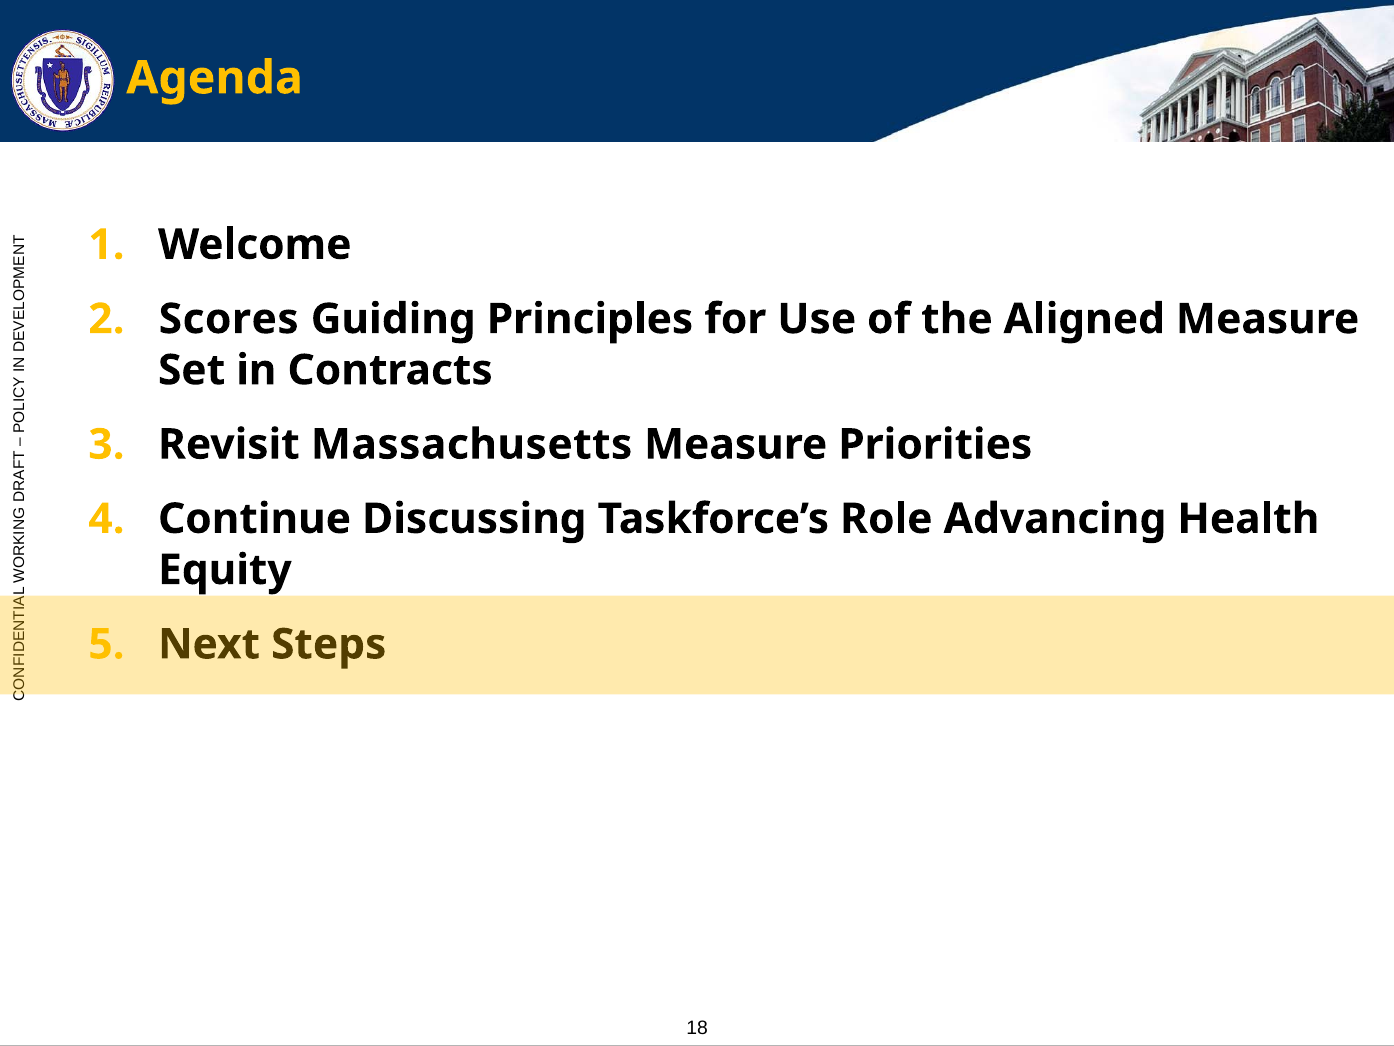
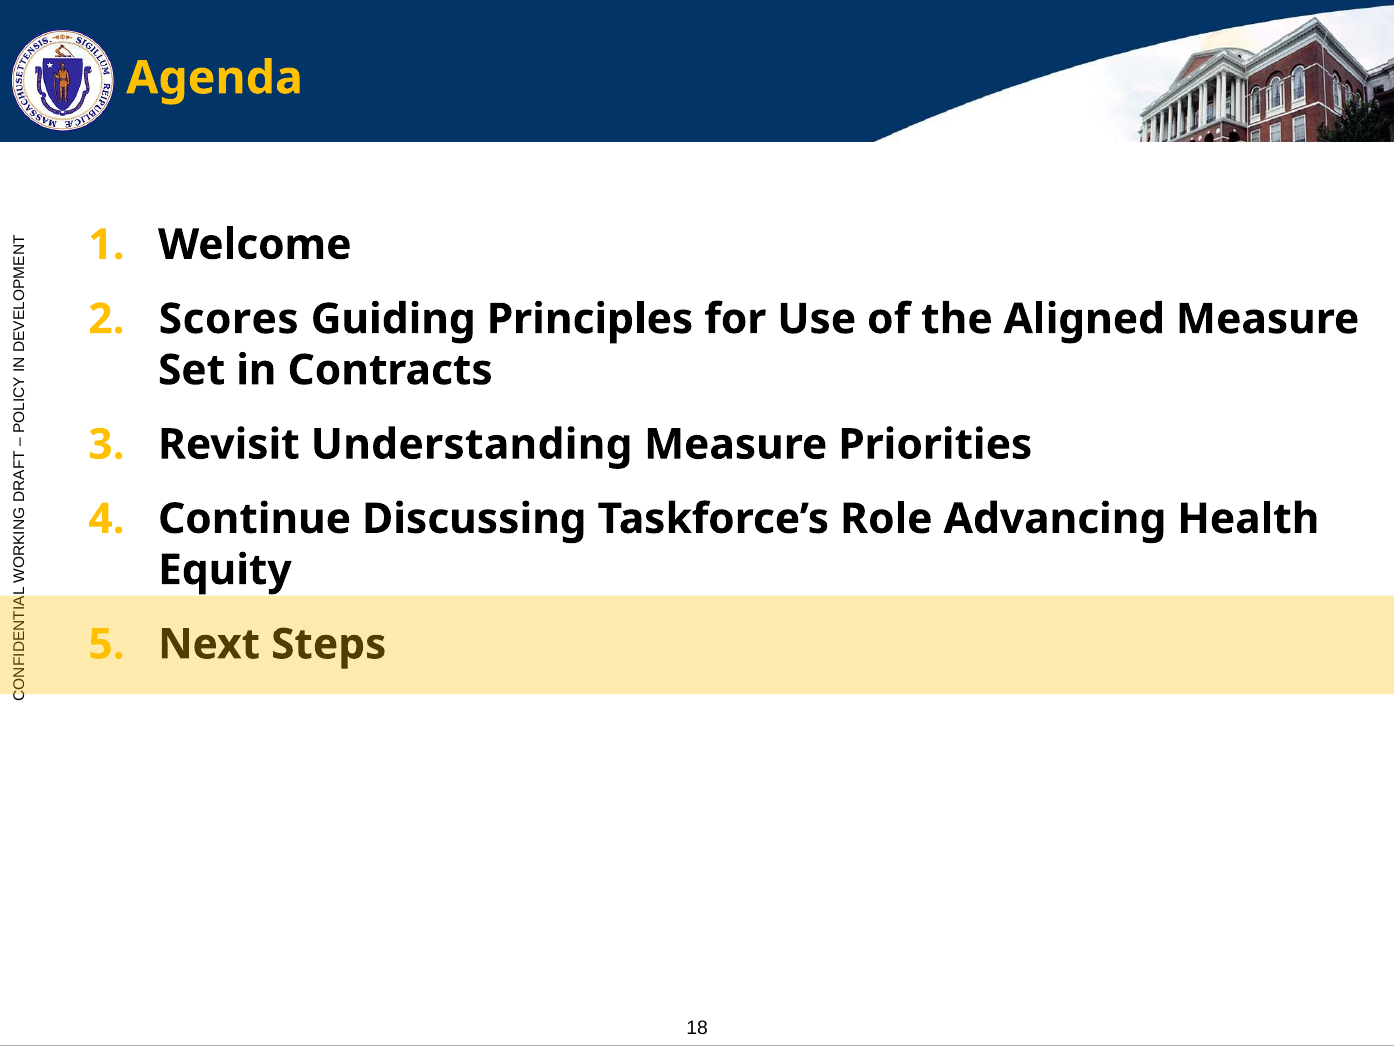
Massachusetts: Massachusetts -> Understanding (472, 444)
